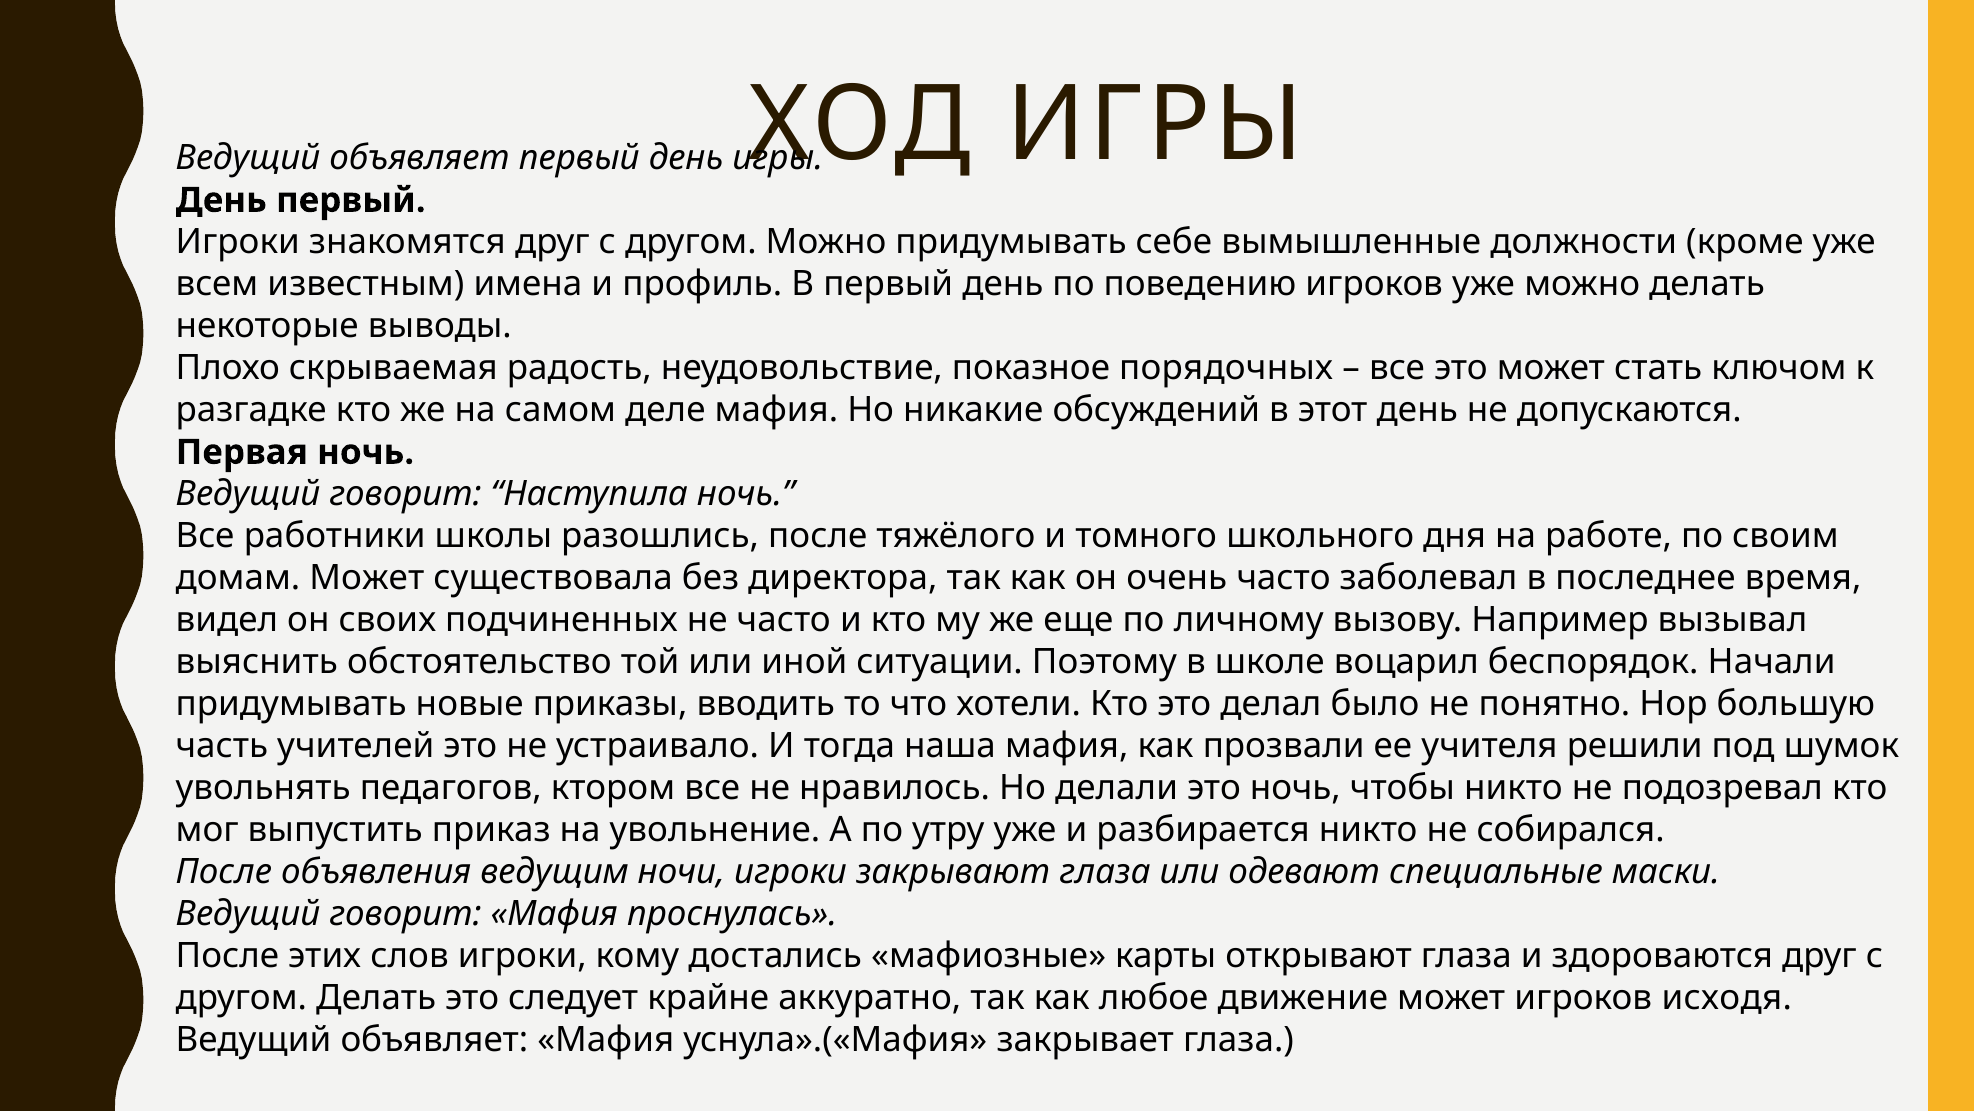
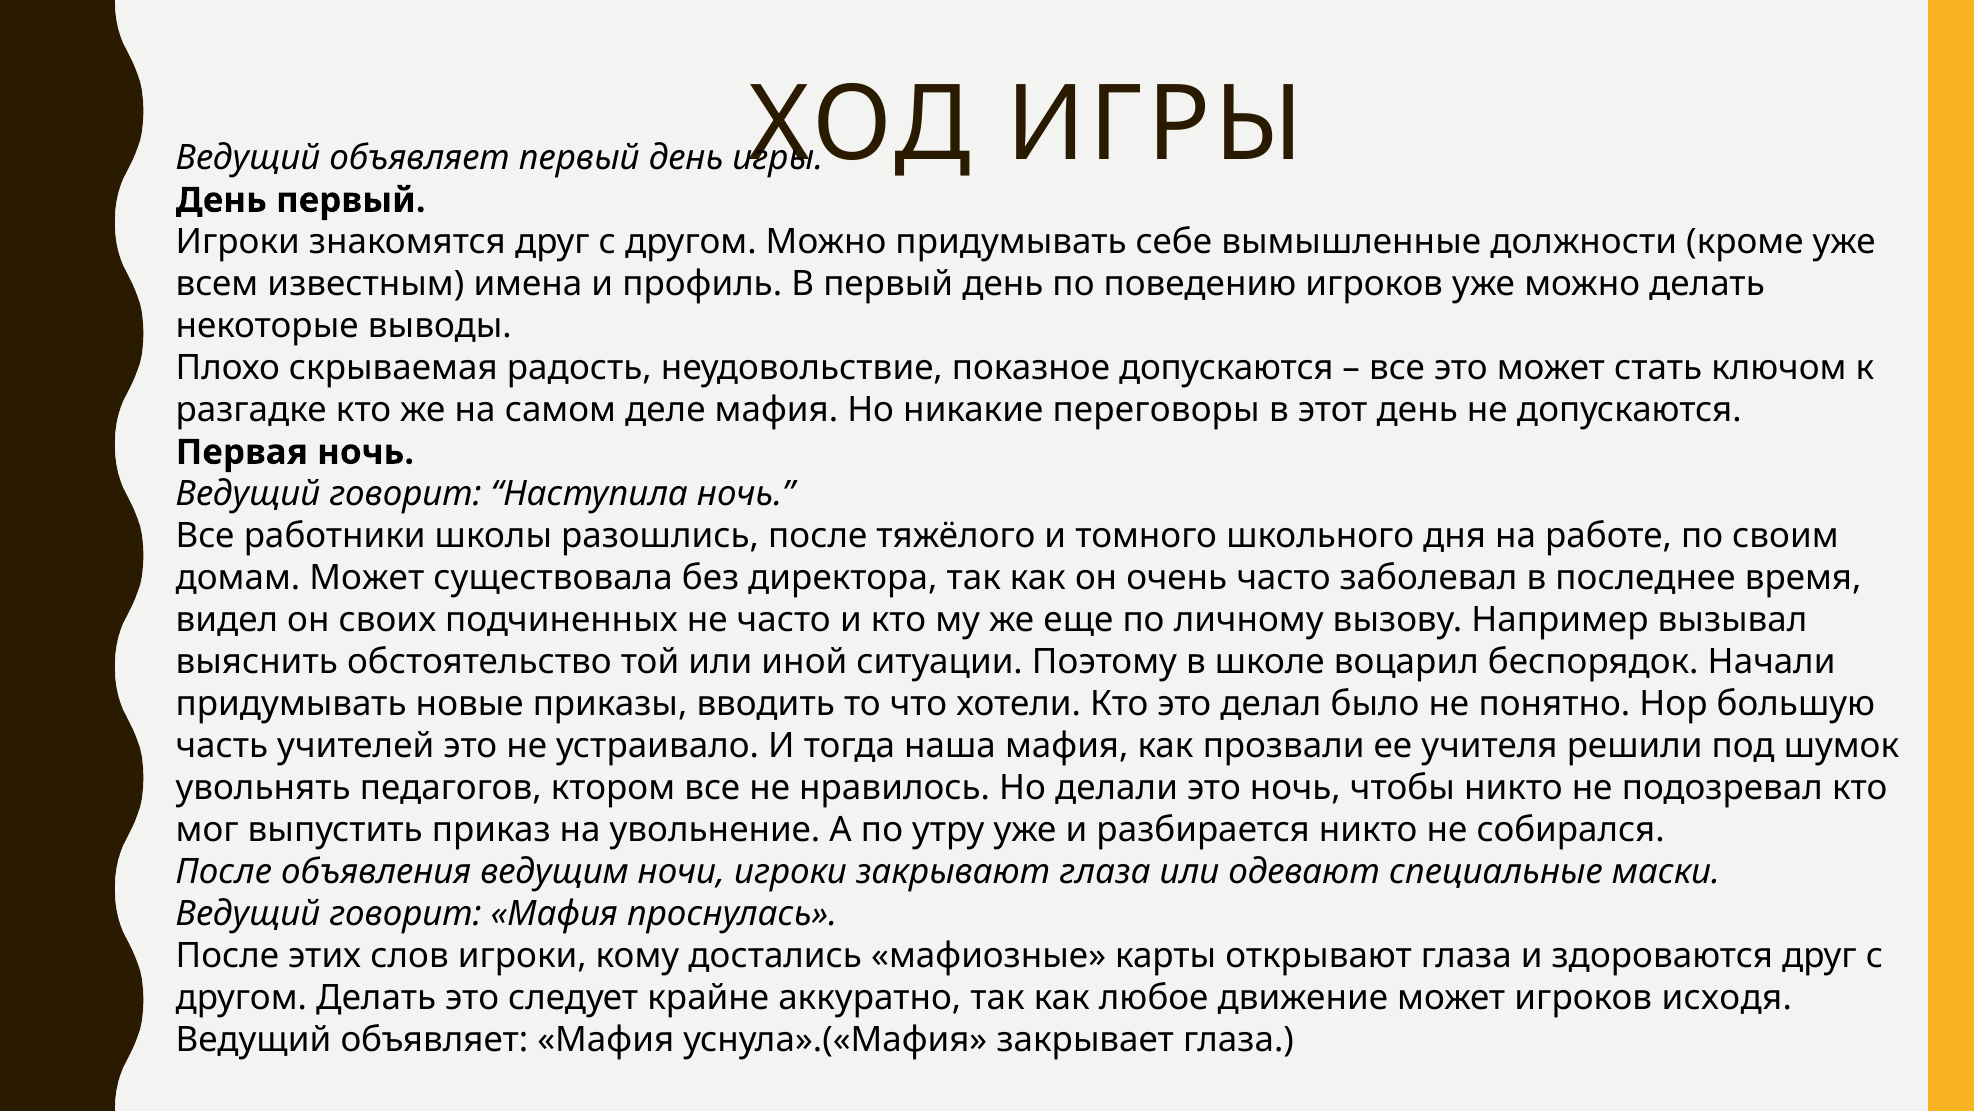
показное порядочных: порядочных -> допускаются (1226, 368)
обсуждений: обсуждений -> переговоры (1156, 410)
